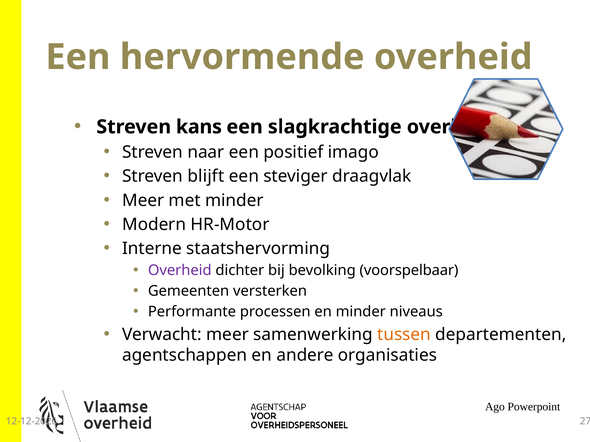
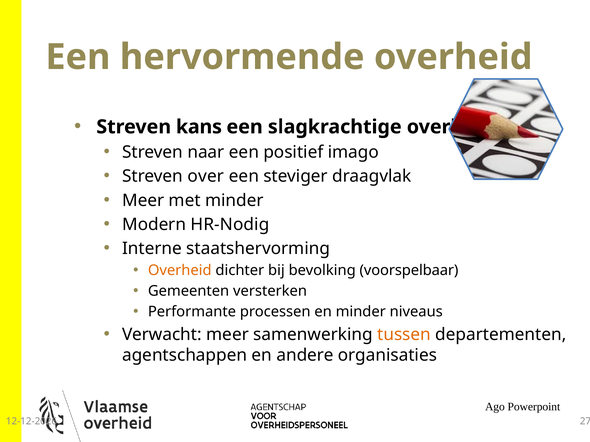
blijft: blijft -> over (206, 176)
HR-Motor: HR-Motor -> HR-Nodig (230, 225)
Overheid colour: purple -> orange (180, 271)
